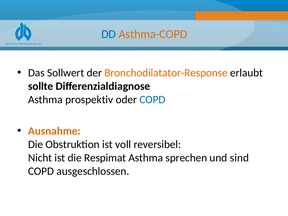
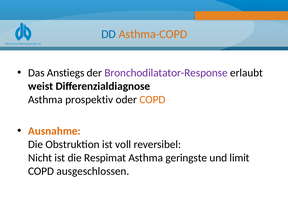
Sollwert: Sollwert -> Anstiegs (66, 73)
Bronchodilatator-Response colour: orange -> purple (166, 73)
sollte: sollte -> weist (41, 86)
COPD colour: blue -> orange (152, 100)
sprechen: sprechen -> geringste (186, 158)
sind: sind -> limit (240, 158)
